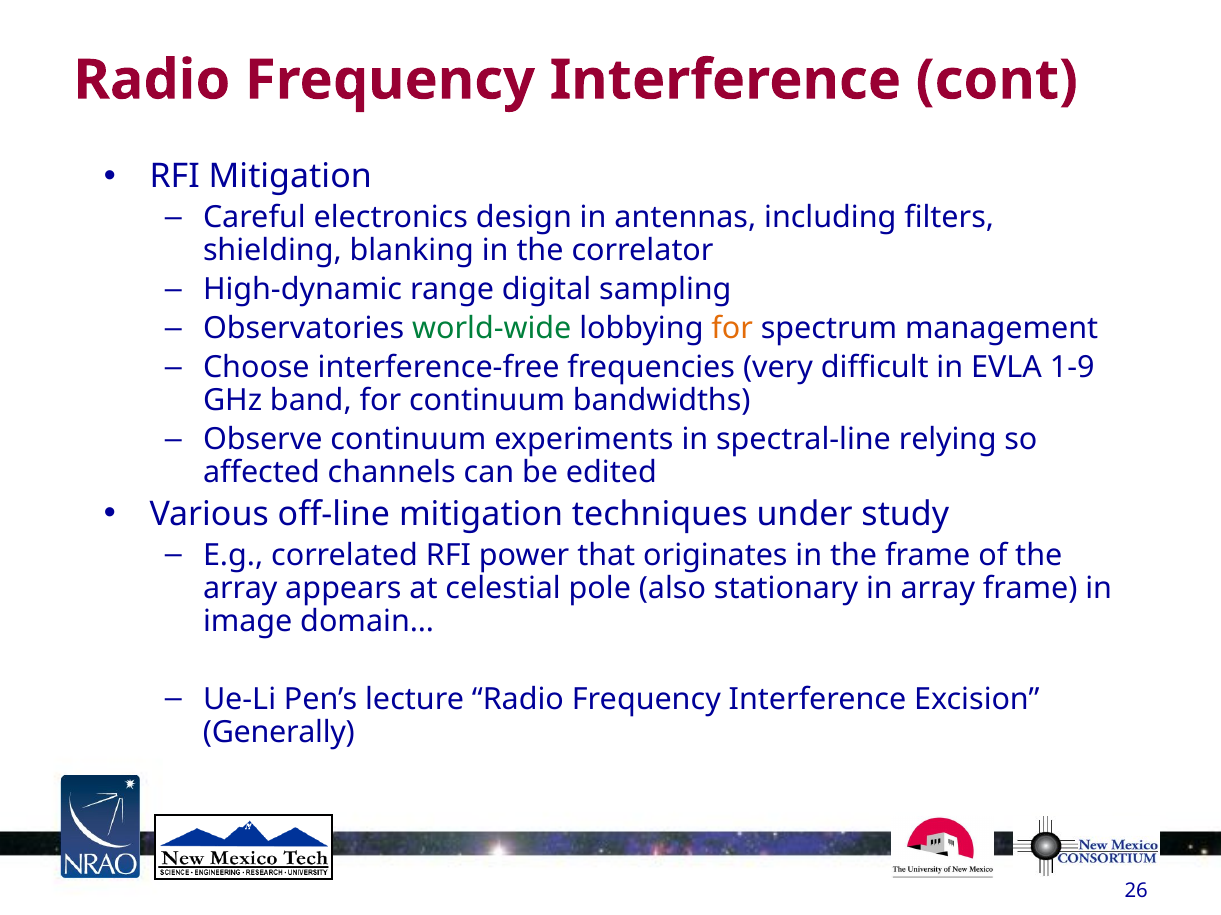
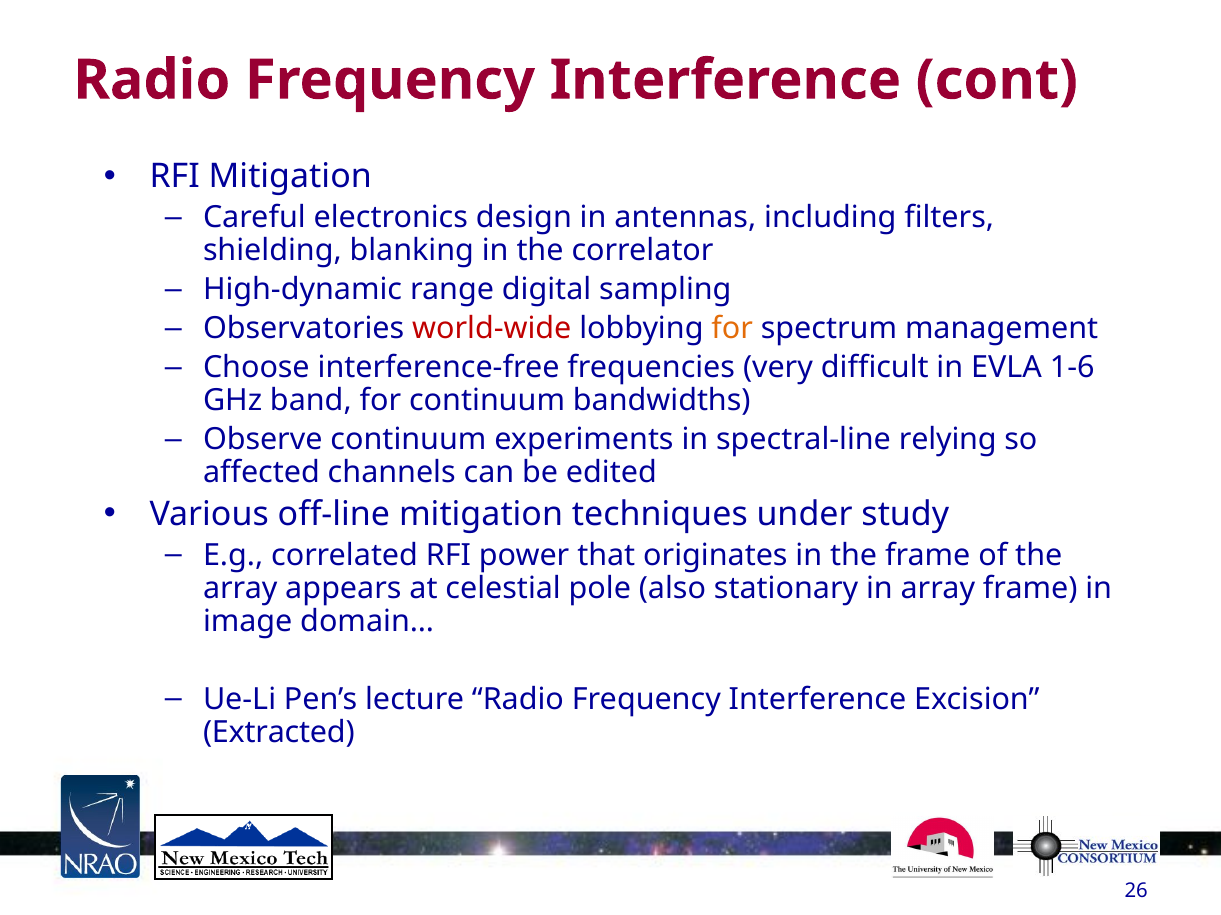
world-wide colour: green -> red (492, 329)
1-9: 1-9 -> 1-6 (1072, 368)
Generally: Generally -> Extracted (279, 733)
